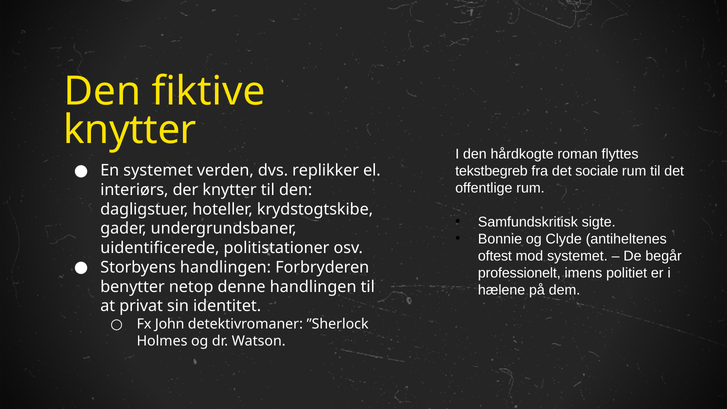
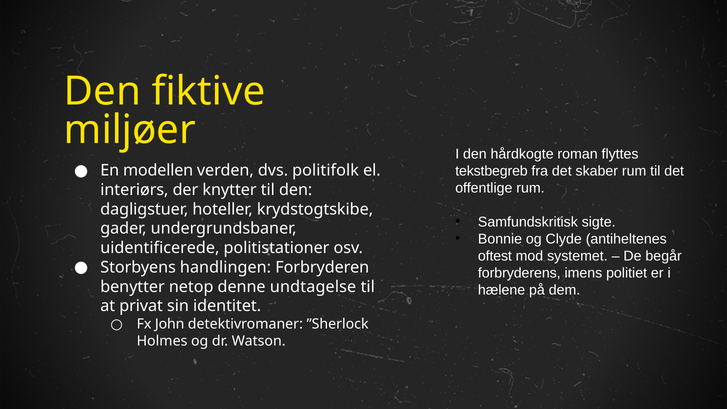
knytter: knytter -> miljøer (130, 130)
En systemet: systemet -> modellen (158, 170)
replikker: replikker -> politifolk (326, 170)
sociale: sociale -> skaber (597, 171)
professionelt: professionelt -> forbryderens (519, 273)
denne handlingen: handlingen -> undtagelse (313, 287)
